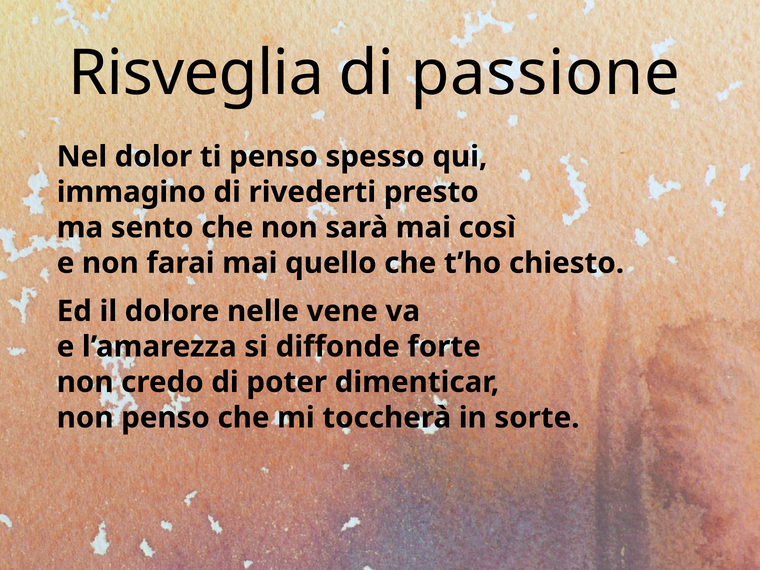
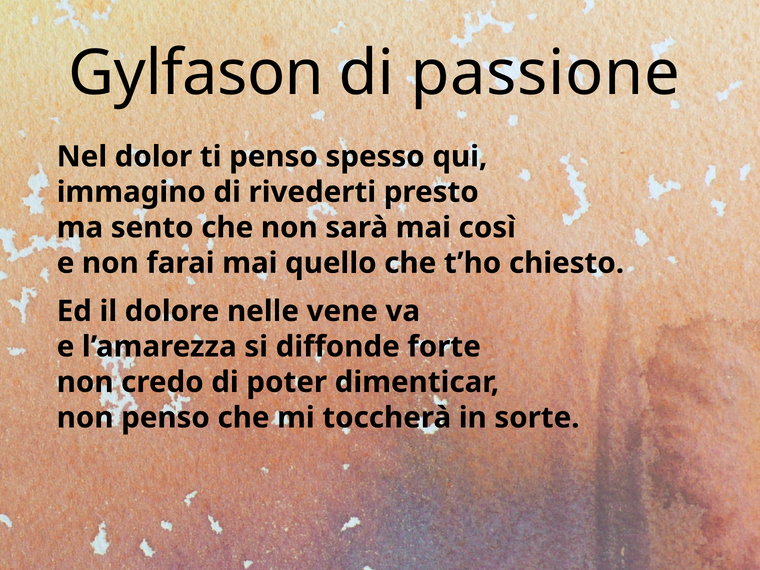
Risveglia: Risveglia -> Gylfason (196, 74)
